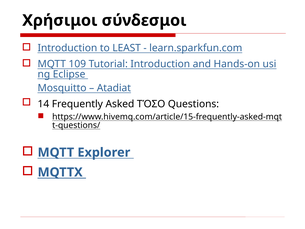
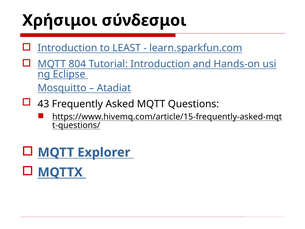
109: 109 -> 804 (77, 64)
14: 14 -> 43 (43, 104)
ΤΌΣΟ: ΤΌΣΟ -> ΜQTT (151, 104)
